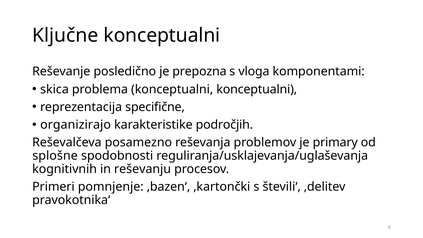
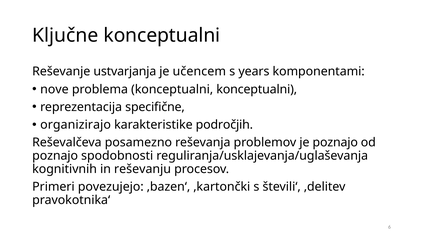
posledično: posledično -> ustvarjanja (125, 72)
prepozna: prepozna -> učencem (199, 72)
vloga: vloga -> years (254, 72)
skica: skica -> nove (54, 89)
je primary: primary -> poznajo (335, 142)
splošne: splošne -> poznajo (55, 156)
pomnjenje: pomnjenje -> povezujejo (111, 187)
